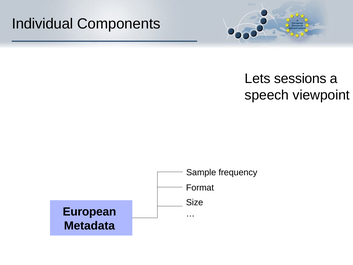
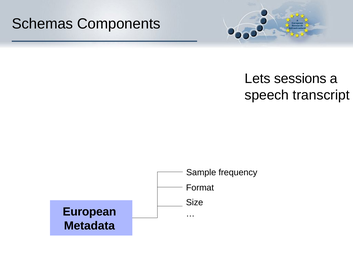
Individual: Individual -> Schemas (42, 24)
viewpoint: viewpoint -> transcript (321, 95)
